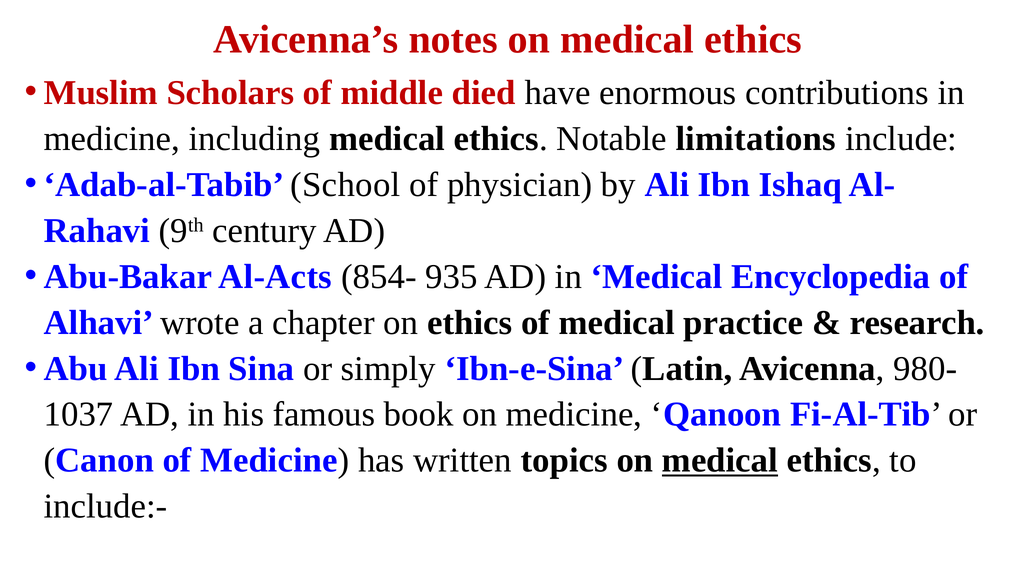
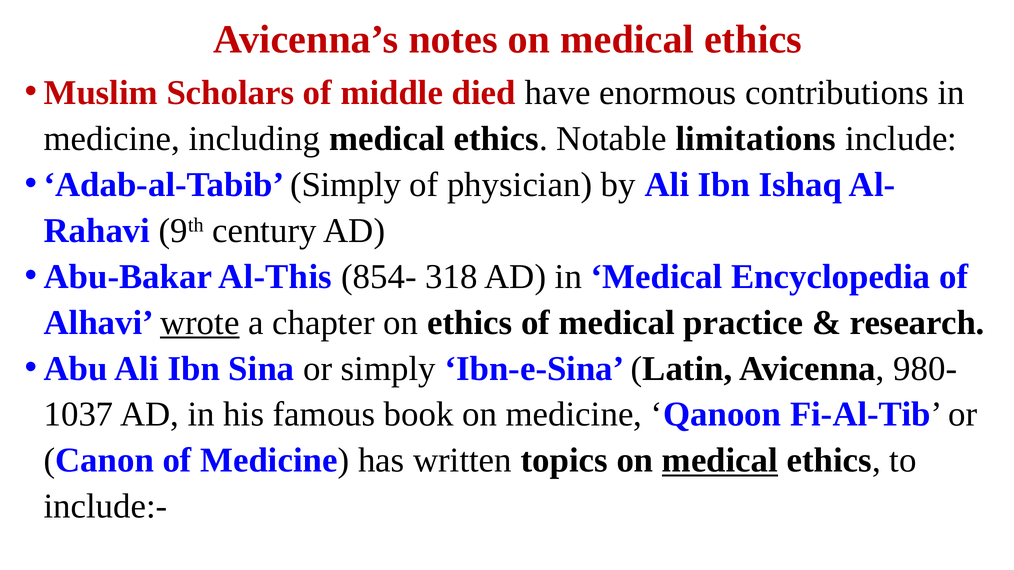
School: School -> Simply (346, 185)
Al-Acts: Al-Acts -> Al-This (275, 277)
935: 935 -> 318 (451, 277)
wrote underline: none -> present (200, 323)
